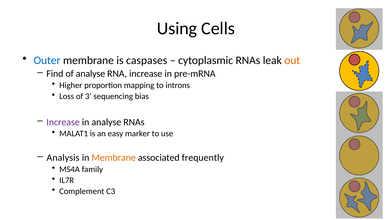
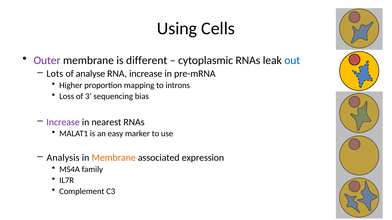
Outer colour: blue -> purple (47, 61)
caspases: caspases -> different (147, 61)
out colour: orange -> blue (292, 61)
Find: Find -> Lots (55, 74)
in analyse: analyse -> nearest (106, 122)
frequently: frequently -> expression (203, 158)
